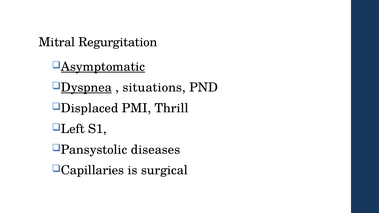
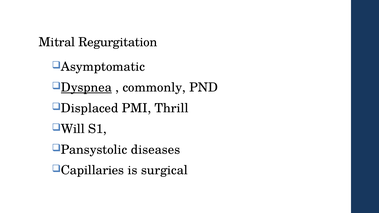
Asymptomatic underline: present -> none (103, 67)
situations: situations -> commonly (154, 88)
Left: Left -> Will (73, 129)
